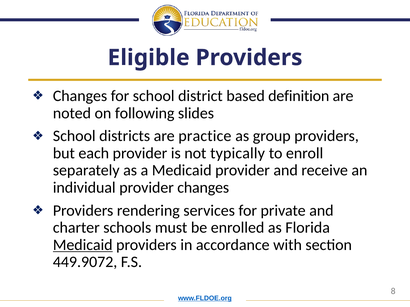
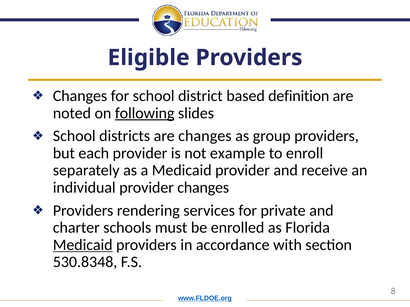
following underline: none -> present (145, 113)
are practice: practice -> changes (205, 136)
typically: typically -> example (238, 153)
449.9072: 449.9072 -> 530.8348 (85, 262)
